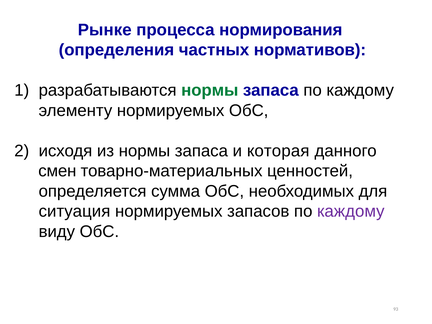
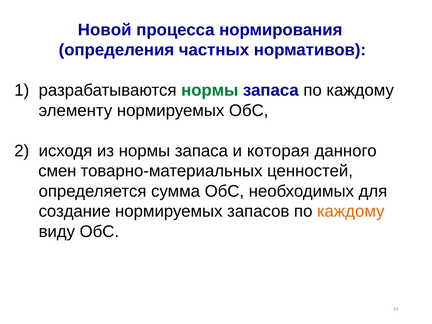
Рынке: Рынке -> Новой (105, 30)
ситуация: ситуация -> создание (75, 211)
каждому colour: purple -> orange (351, 211)
